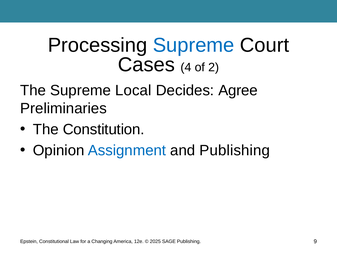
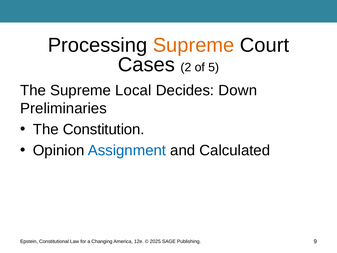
Supreme colour: blue -> orange (194, 45)
4: 4 -> 2 (186, 67)
2: 2 -> 5 (214, 67)
Agree: Agree -> Down (238, 90)
and Publishing: Publishing -> Calculated (235, 150)
